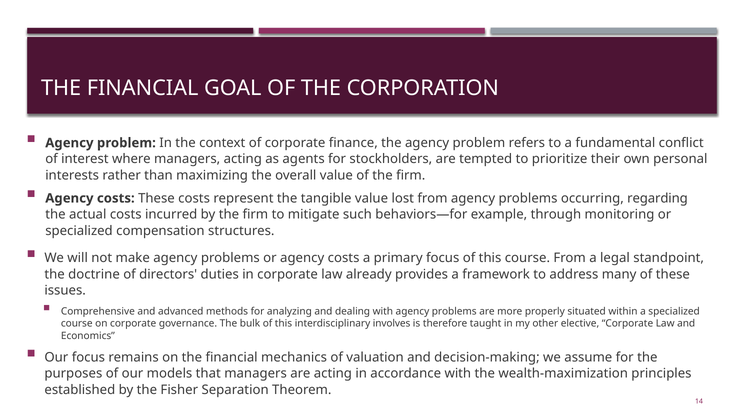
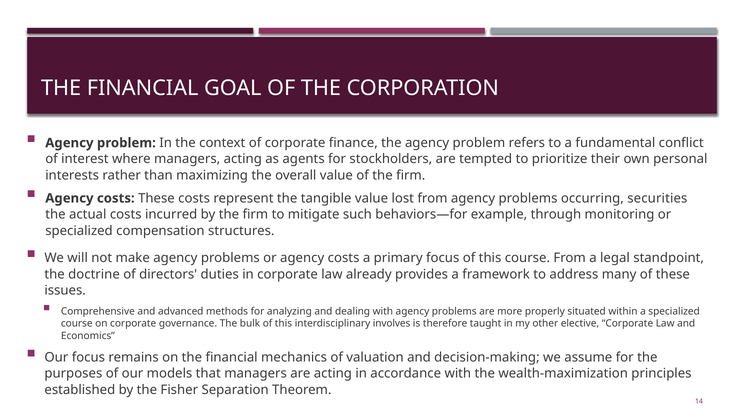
regarding: regarding -> securities (657, 198)
